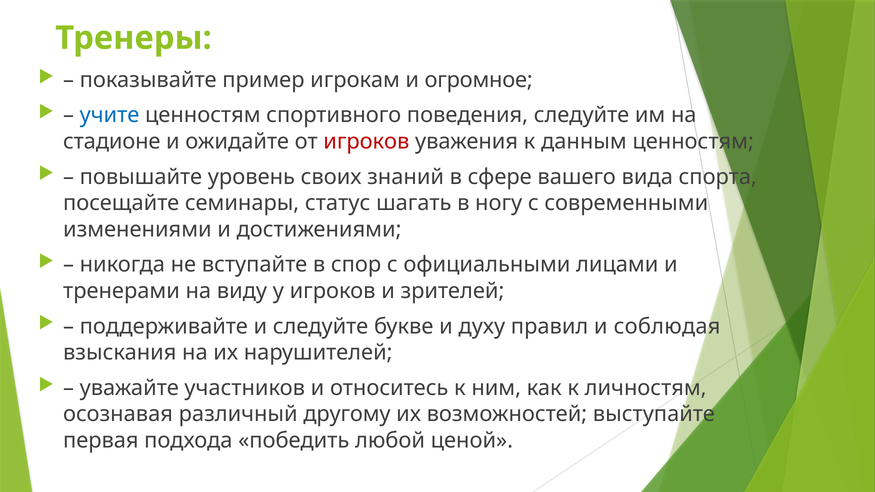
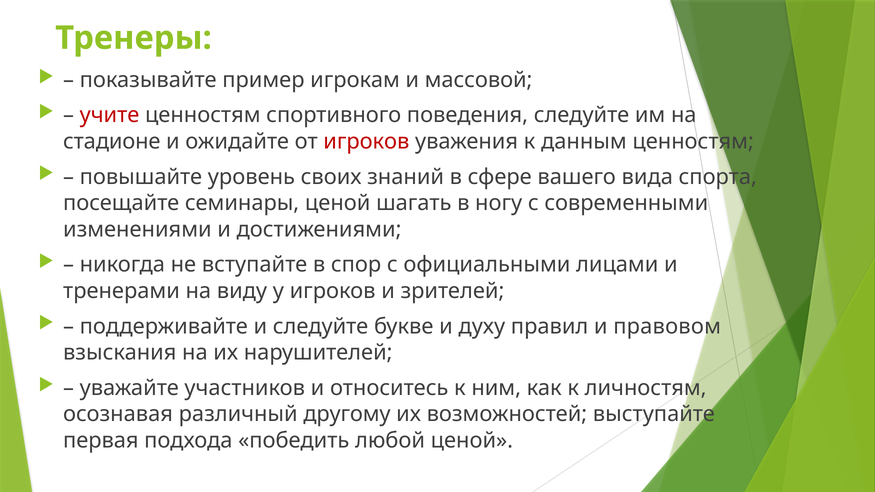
огромное: огромное -> массовой (479, 80)
учите colour: blue -> red (110, 115)
семинары статус: статус -> ценой (338, 203)
соблюдая: соблюдая -> правовом (667, 326)
